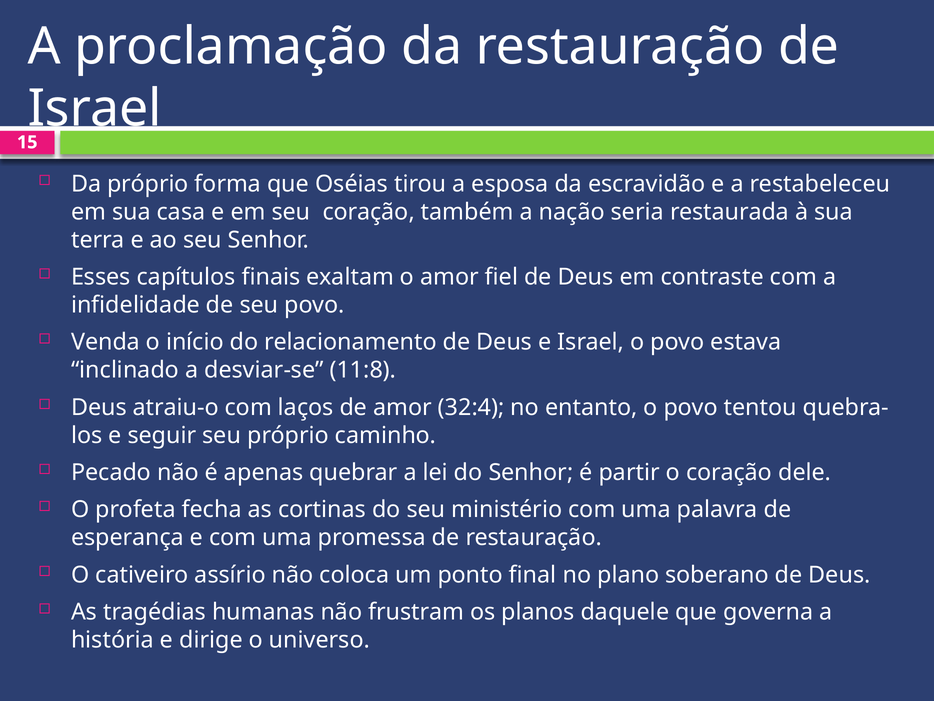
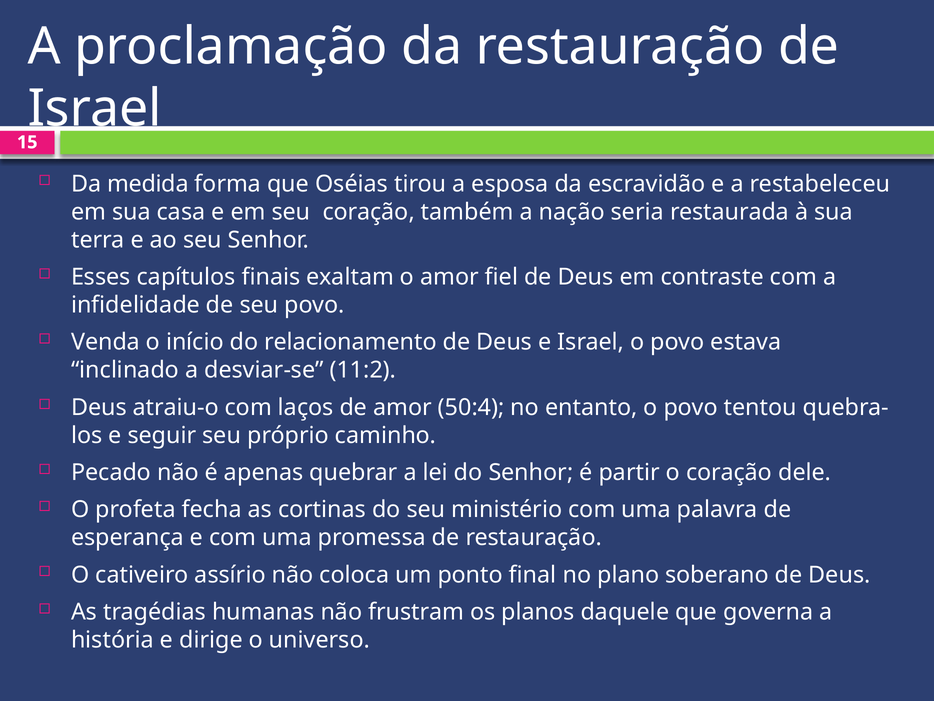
Da próprio: próprio -> medida (148, 184)
11:8: 11:8 -> 11:2 (363, 370)
32:4: 32:4 -> 50:4 (471, 407)
